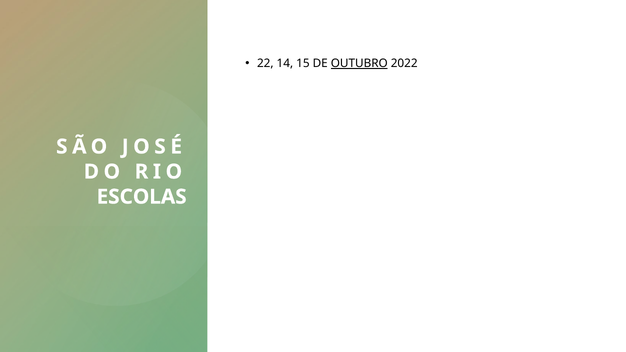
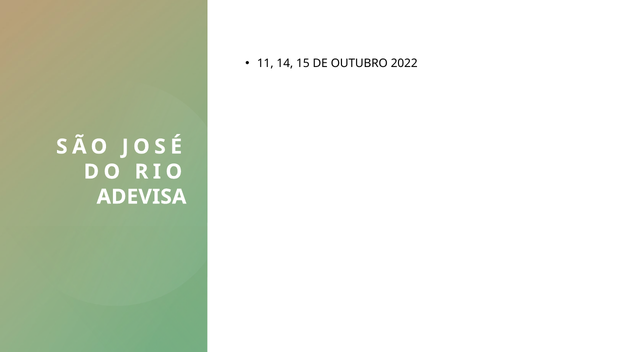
22: 22 -> 11 (265, 64)
OUTUBRO underline: present -> none (359, 64)
ESCOLAS: ESCOLAS -> ADEVISA (142, 197)
